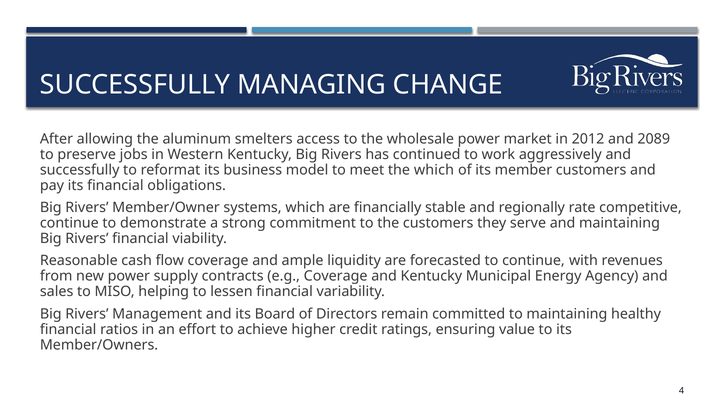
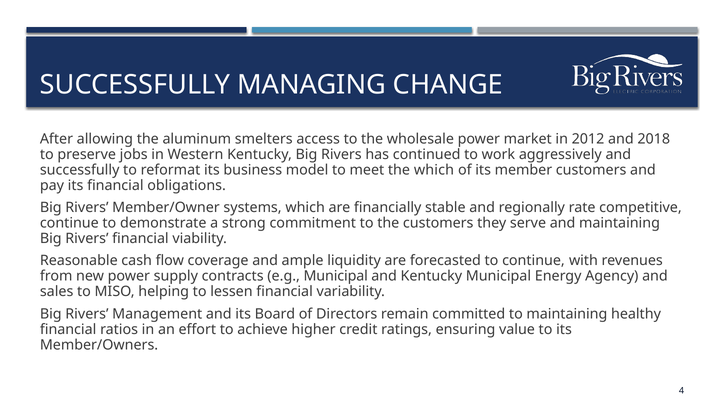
2089: 2089 -> 2018 (654, 139)
e.g Coverage: Coverage -> Municipal (336, 276)
